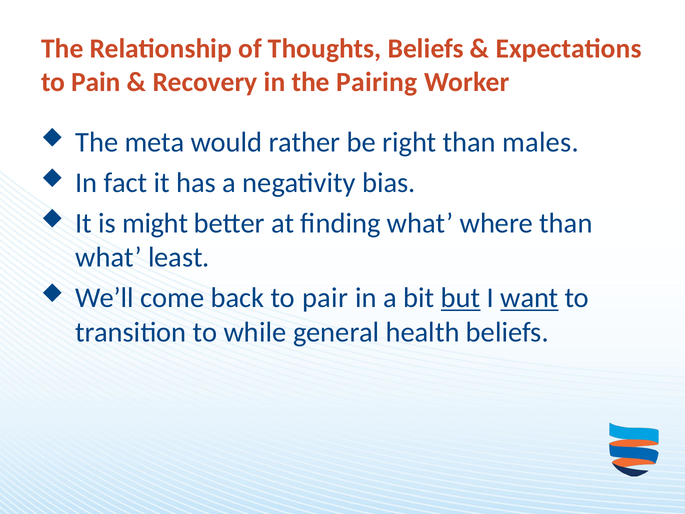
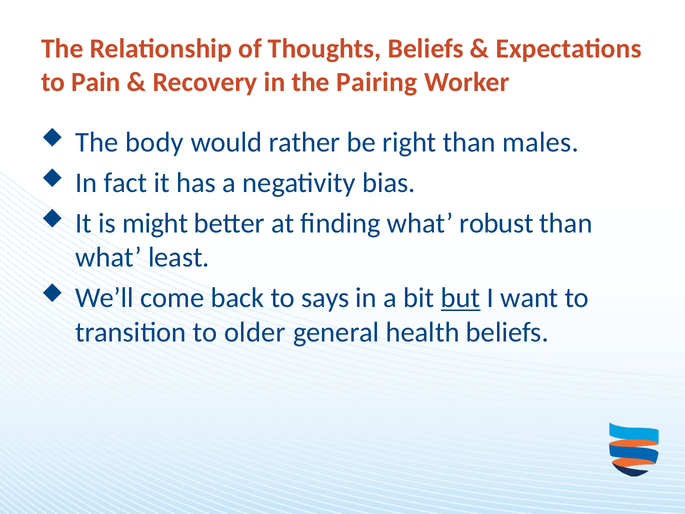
meta: meta -> body (154, 142)
where: where -> robust (496, 223)
pair: pair -> says (325, 298)
want underline: present -> none (529, 298)
while: while -> older (255, 332)
